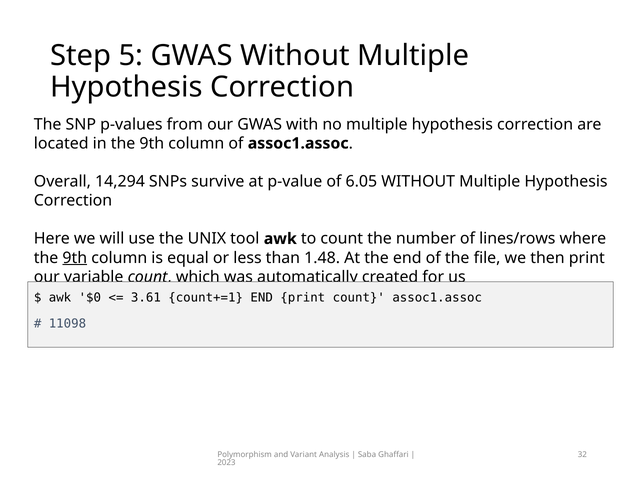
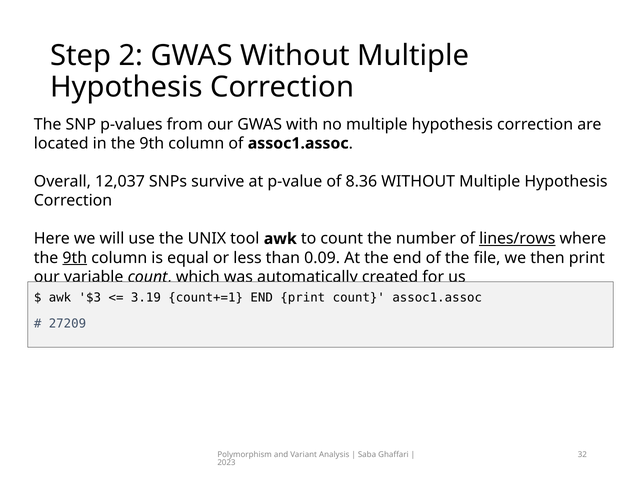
5: 5 -> 2 (131, 56)
14,294: 14,294 -> 12,037 (120, 182)
6.05: 6.05 -> 8.36 (361, 182)
lines/rows underline: none -> present (517, 239)
1.48: 1.48 -> 0.09 (322, 258)
$0: $0 -> $3 (90, 298)
3.61: 3.61 -> 3.19 (146, 298)
11098: 11098 -> 27209 (67, 324)
